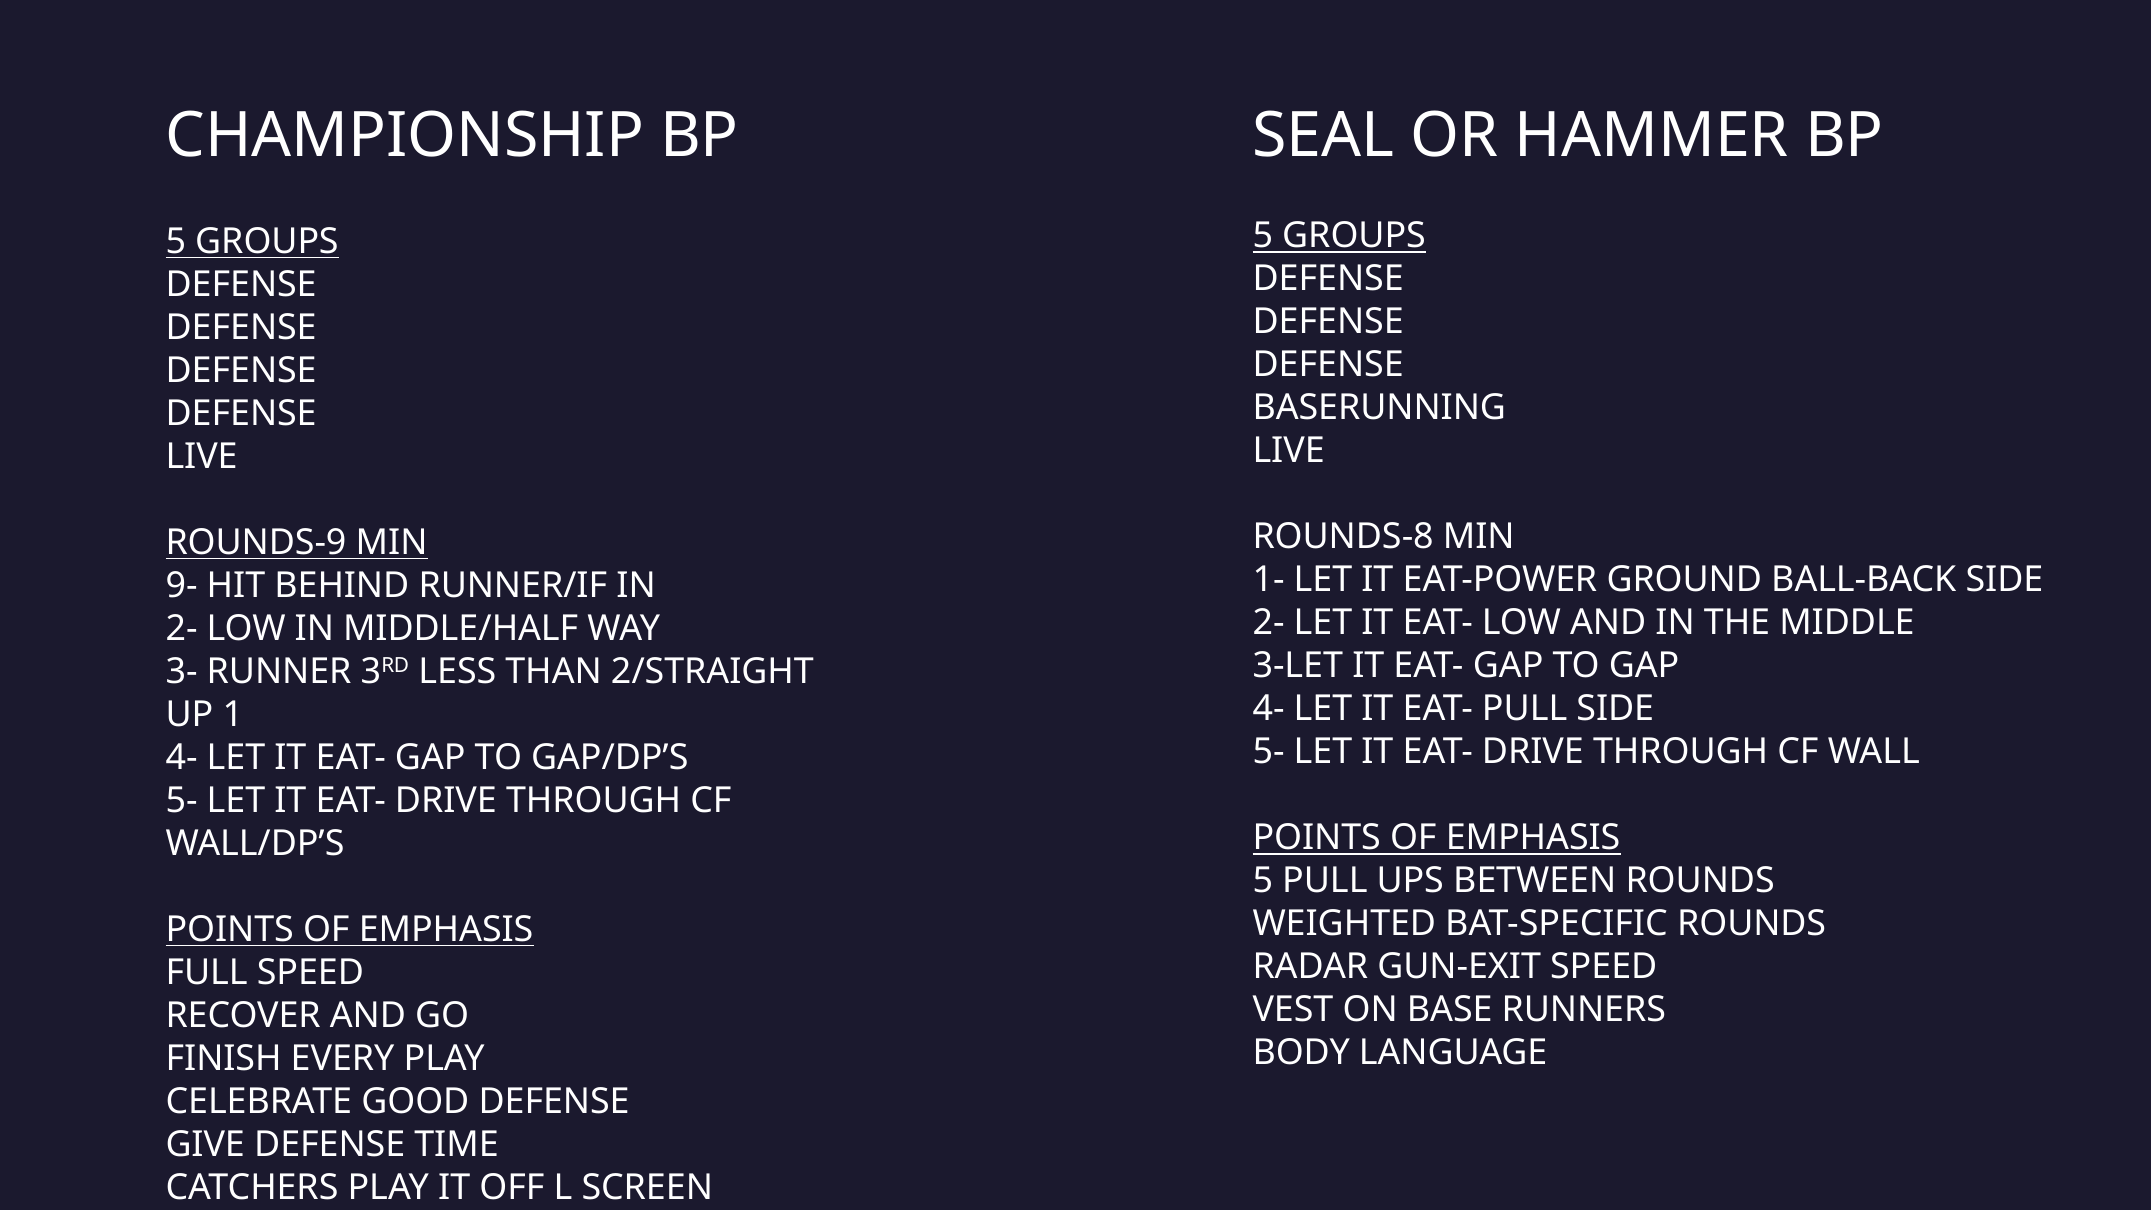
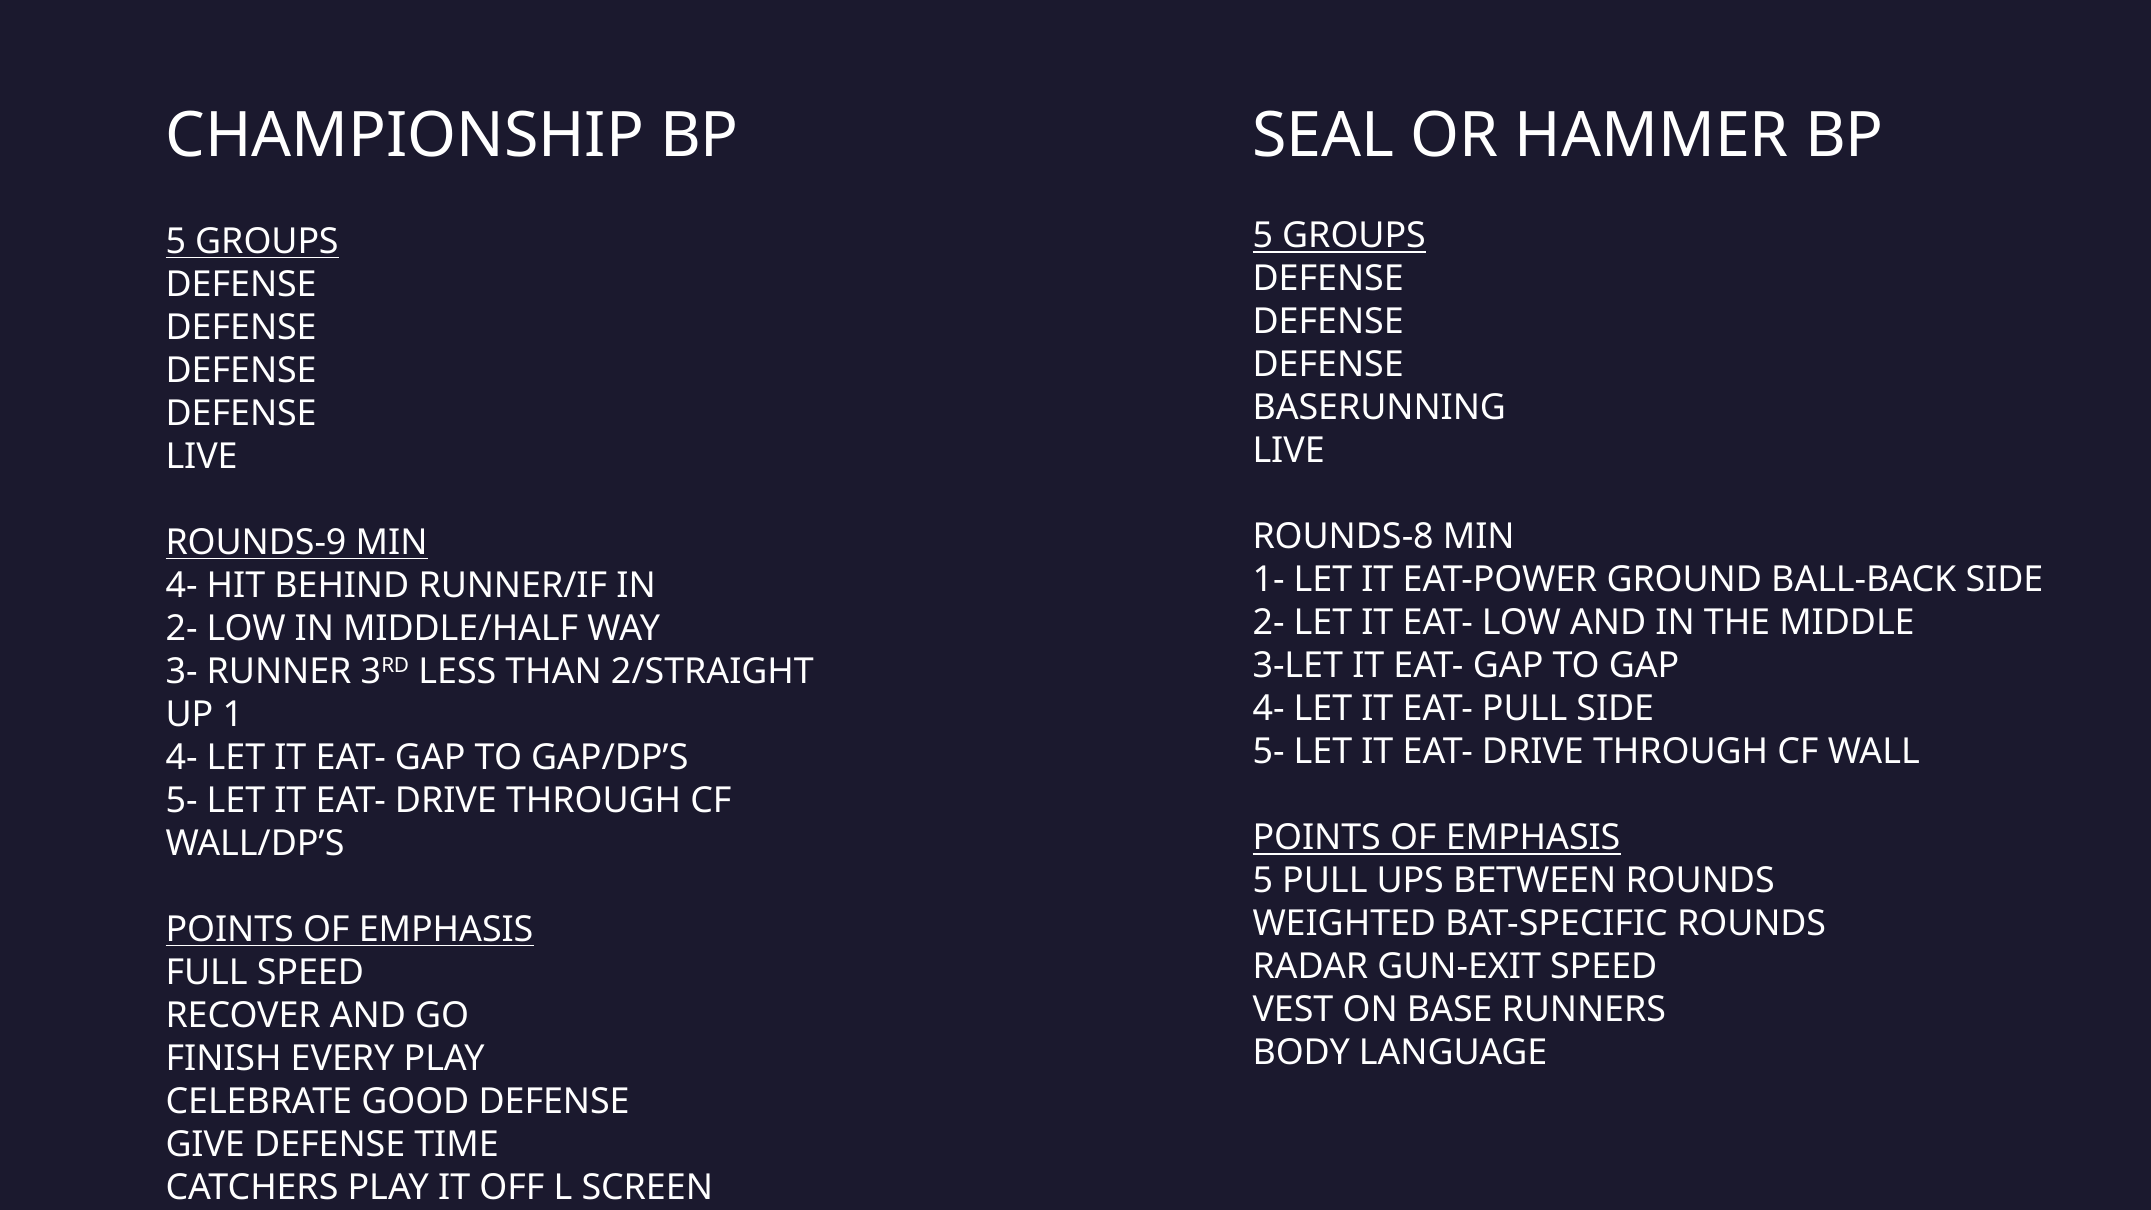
9-: 9- -> 4- (182, 585)
